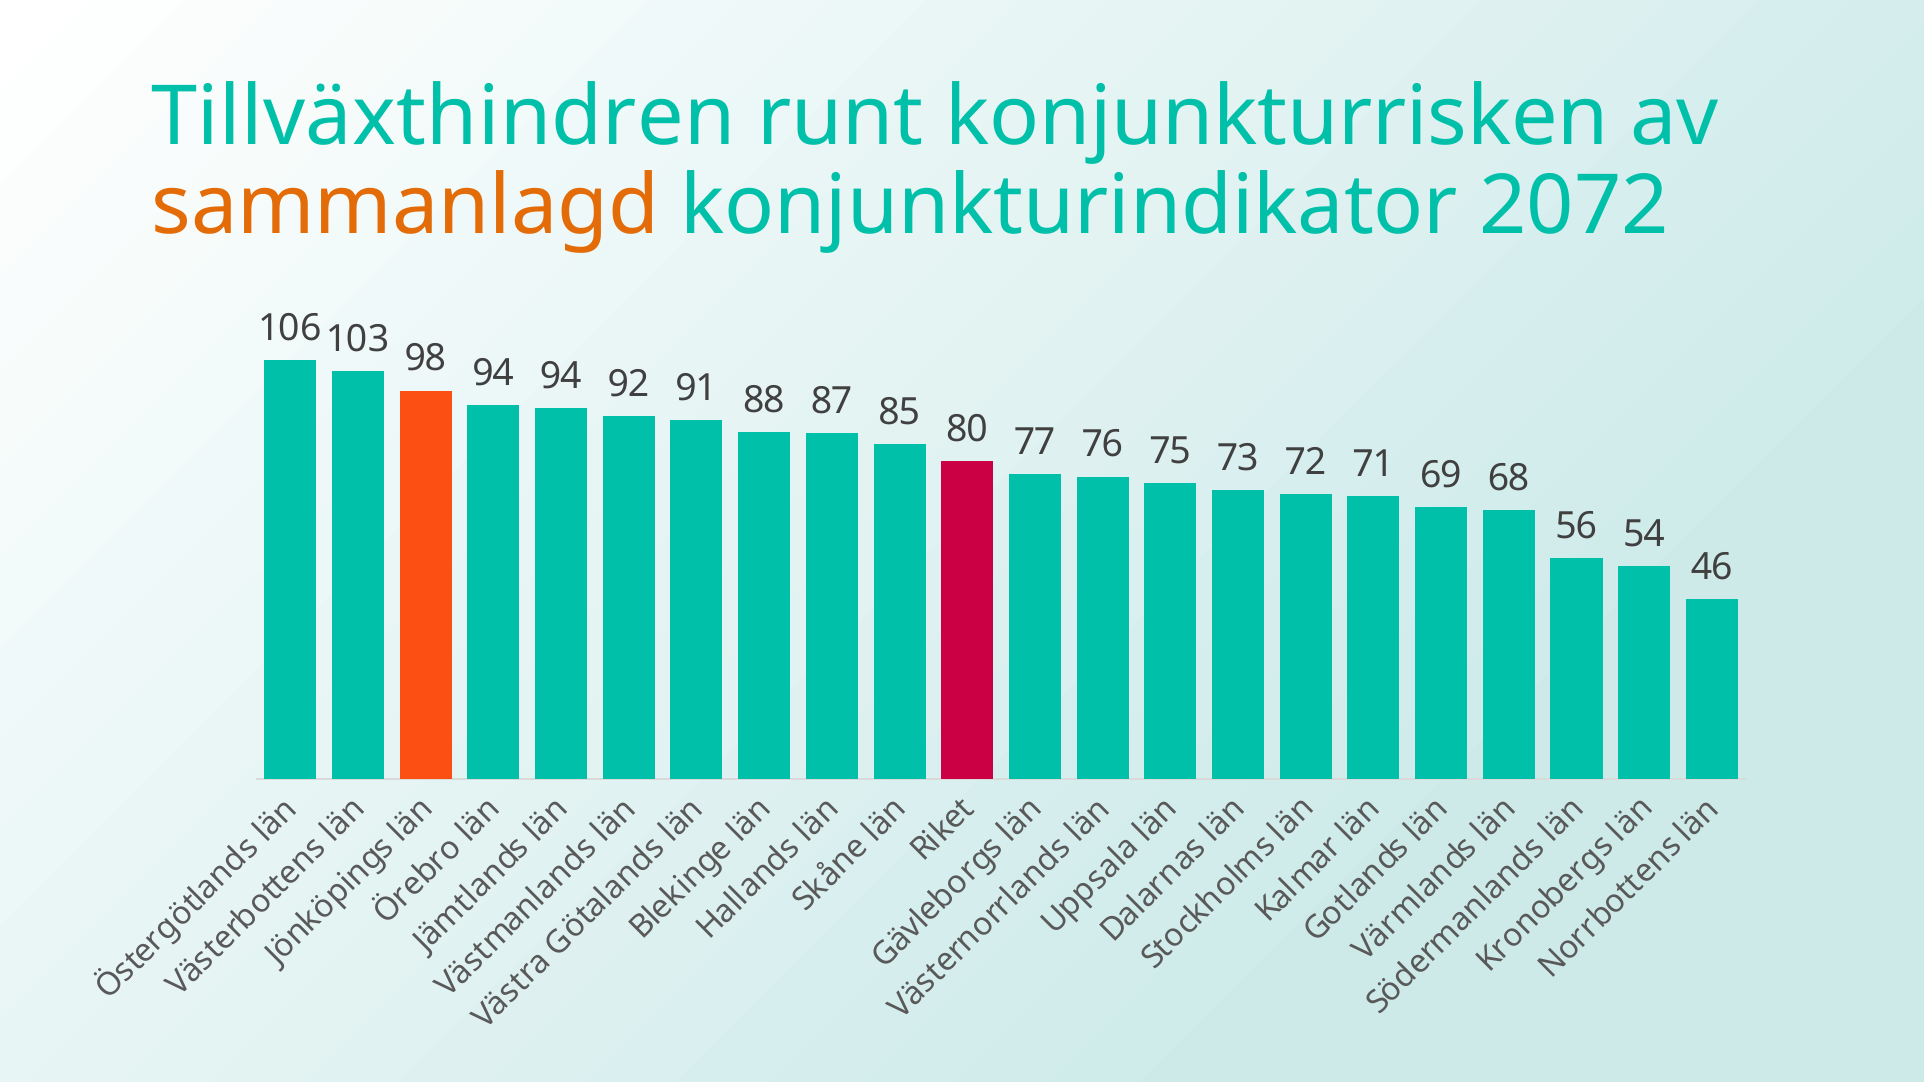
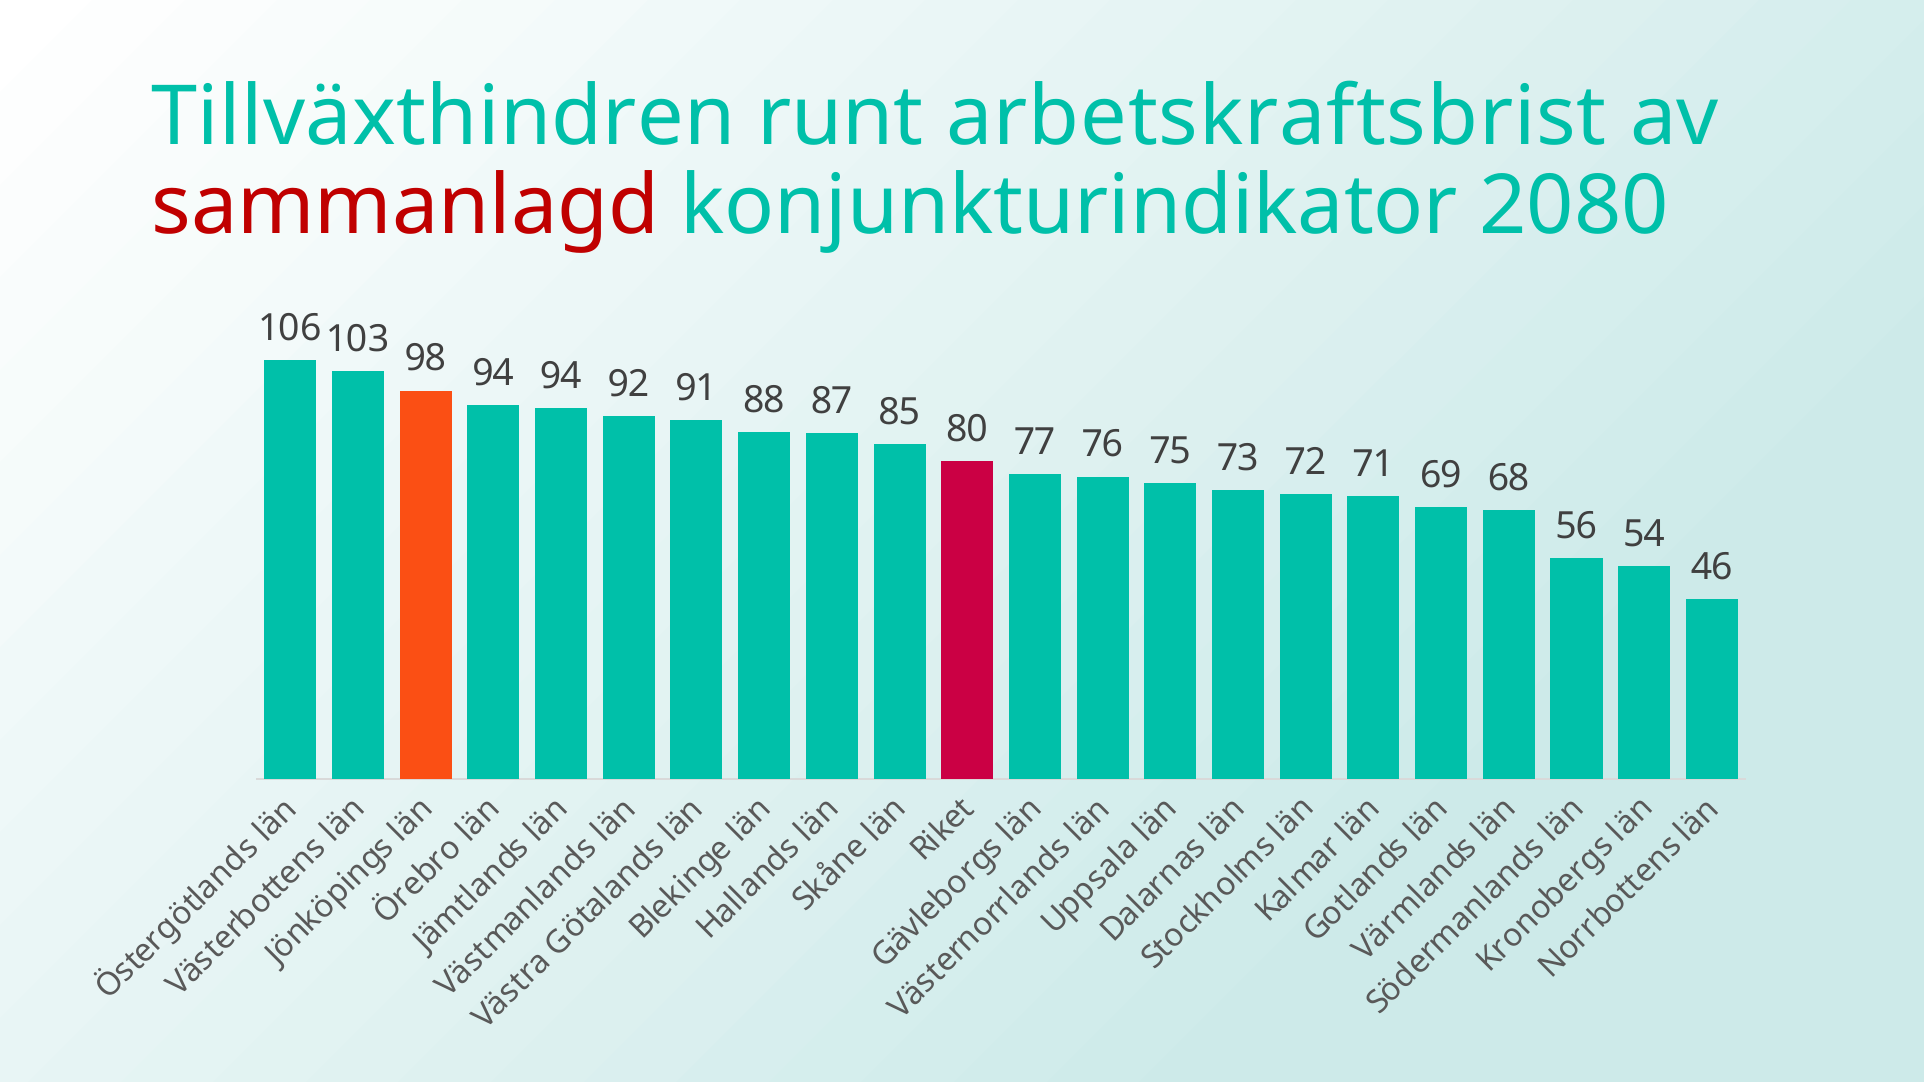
konjunkturrisken: konjunkturrisken -> arbetskraftsbrist (1277, 117)
sammanlagd colour: orange -> red (405, 206)
2072: 2072 -> 2080 (1574, 206)
